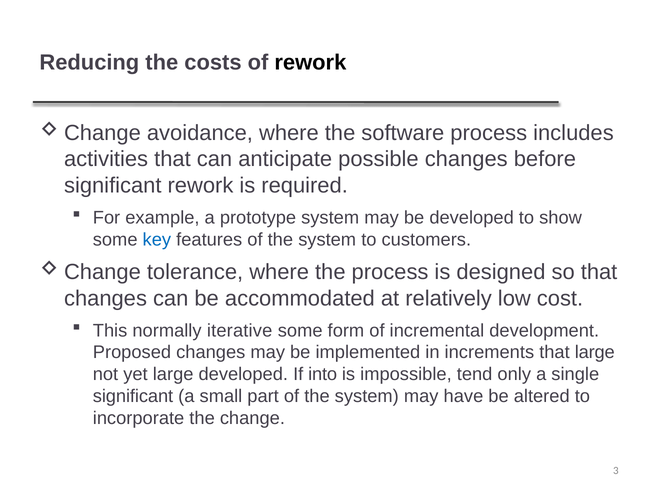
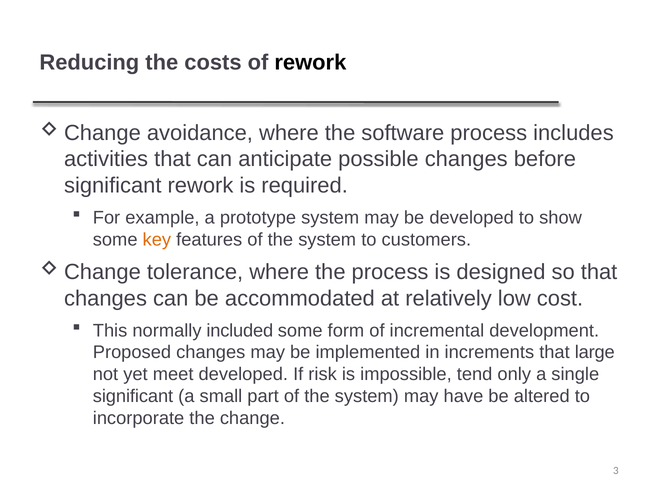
key colour: blue -> orange (157, 240)
iterative: iterative -> included (240, 331)
yet large: large -> meet (173, 375)
into: into -> risk (323, 375)
